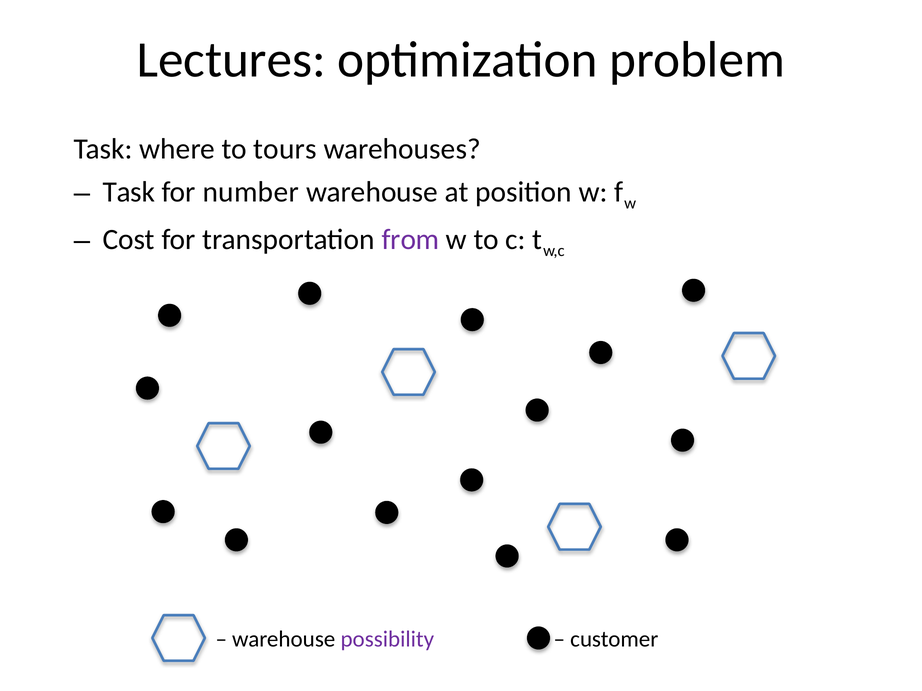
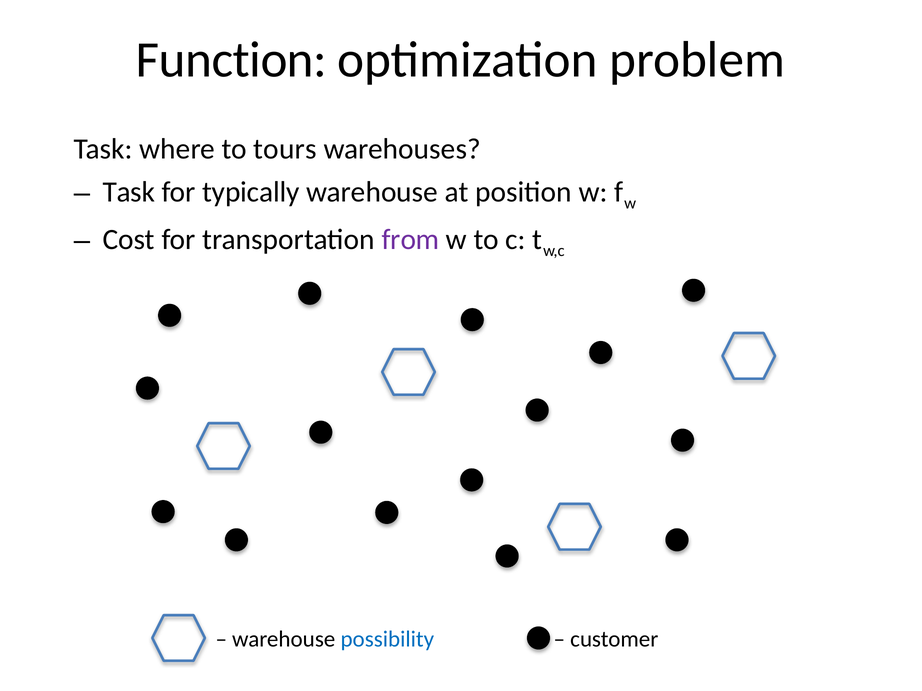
Lectures: Lectures -> Function (231, 60)
number: number -> typically (251, 192)
possibility colour: purple -> blue (387, 640)
